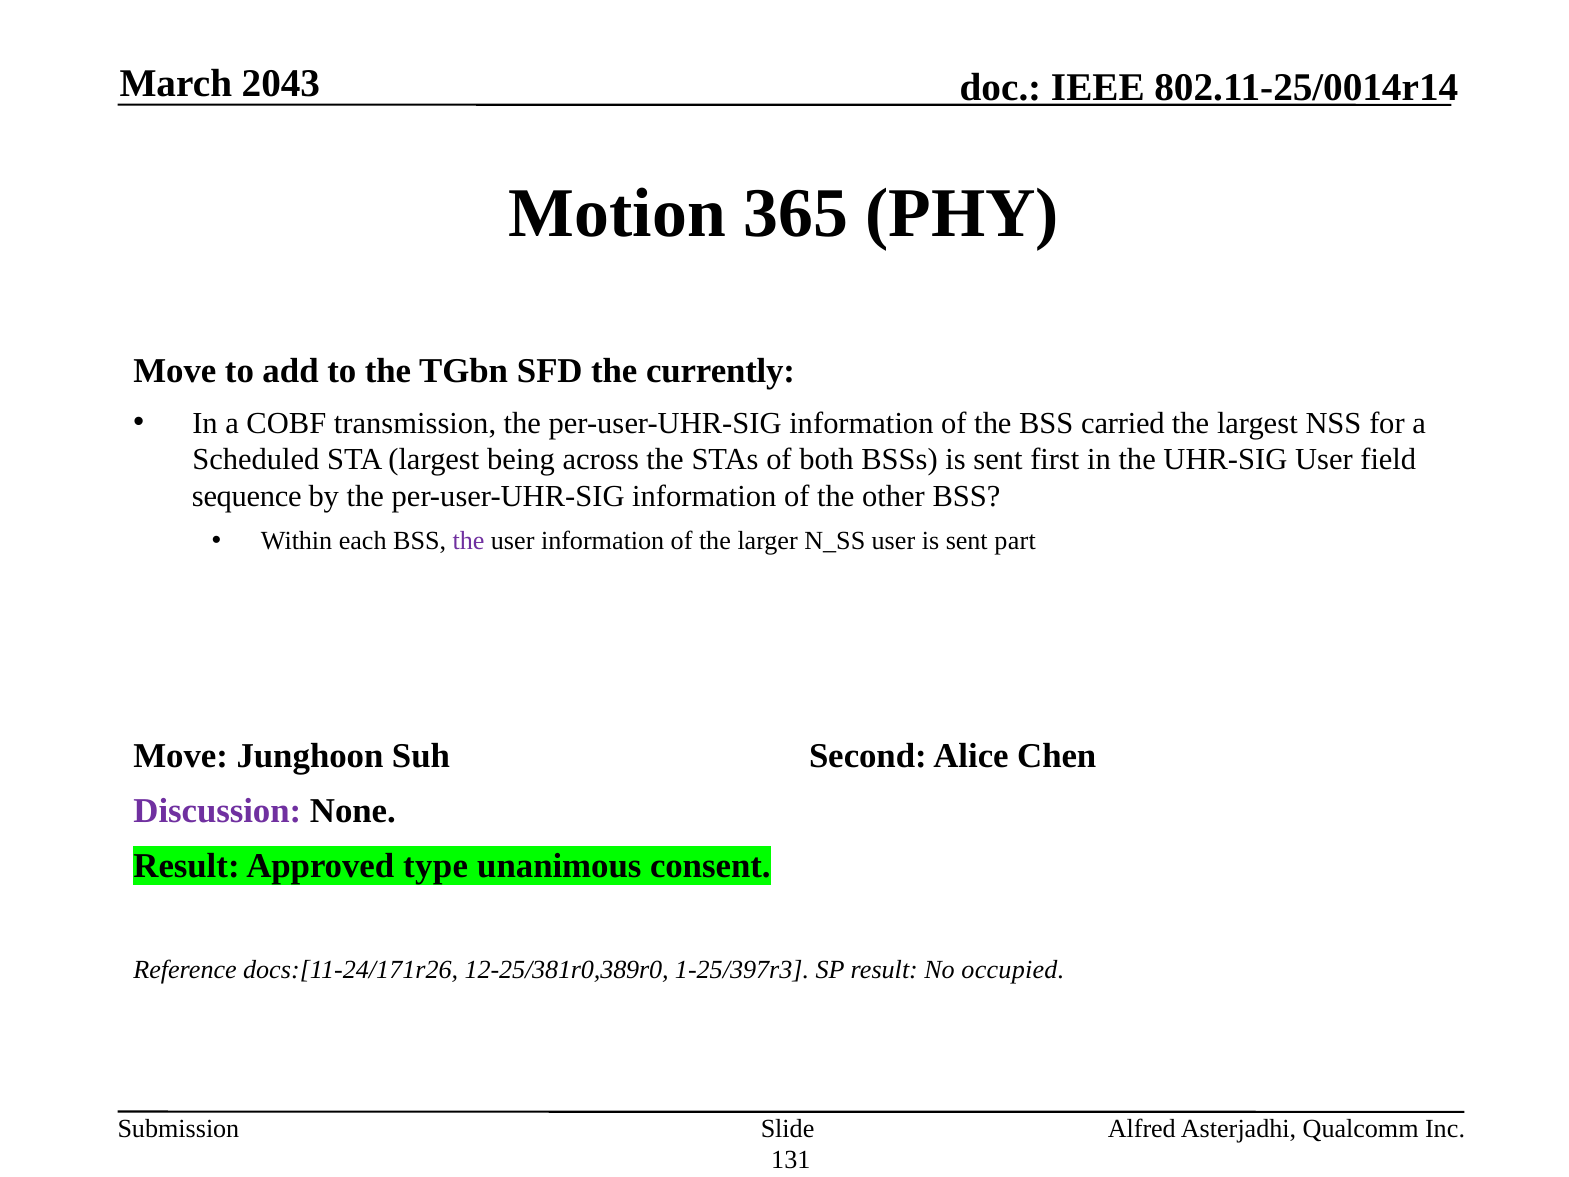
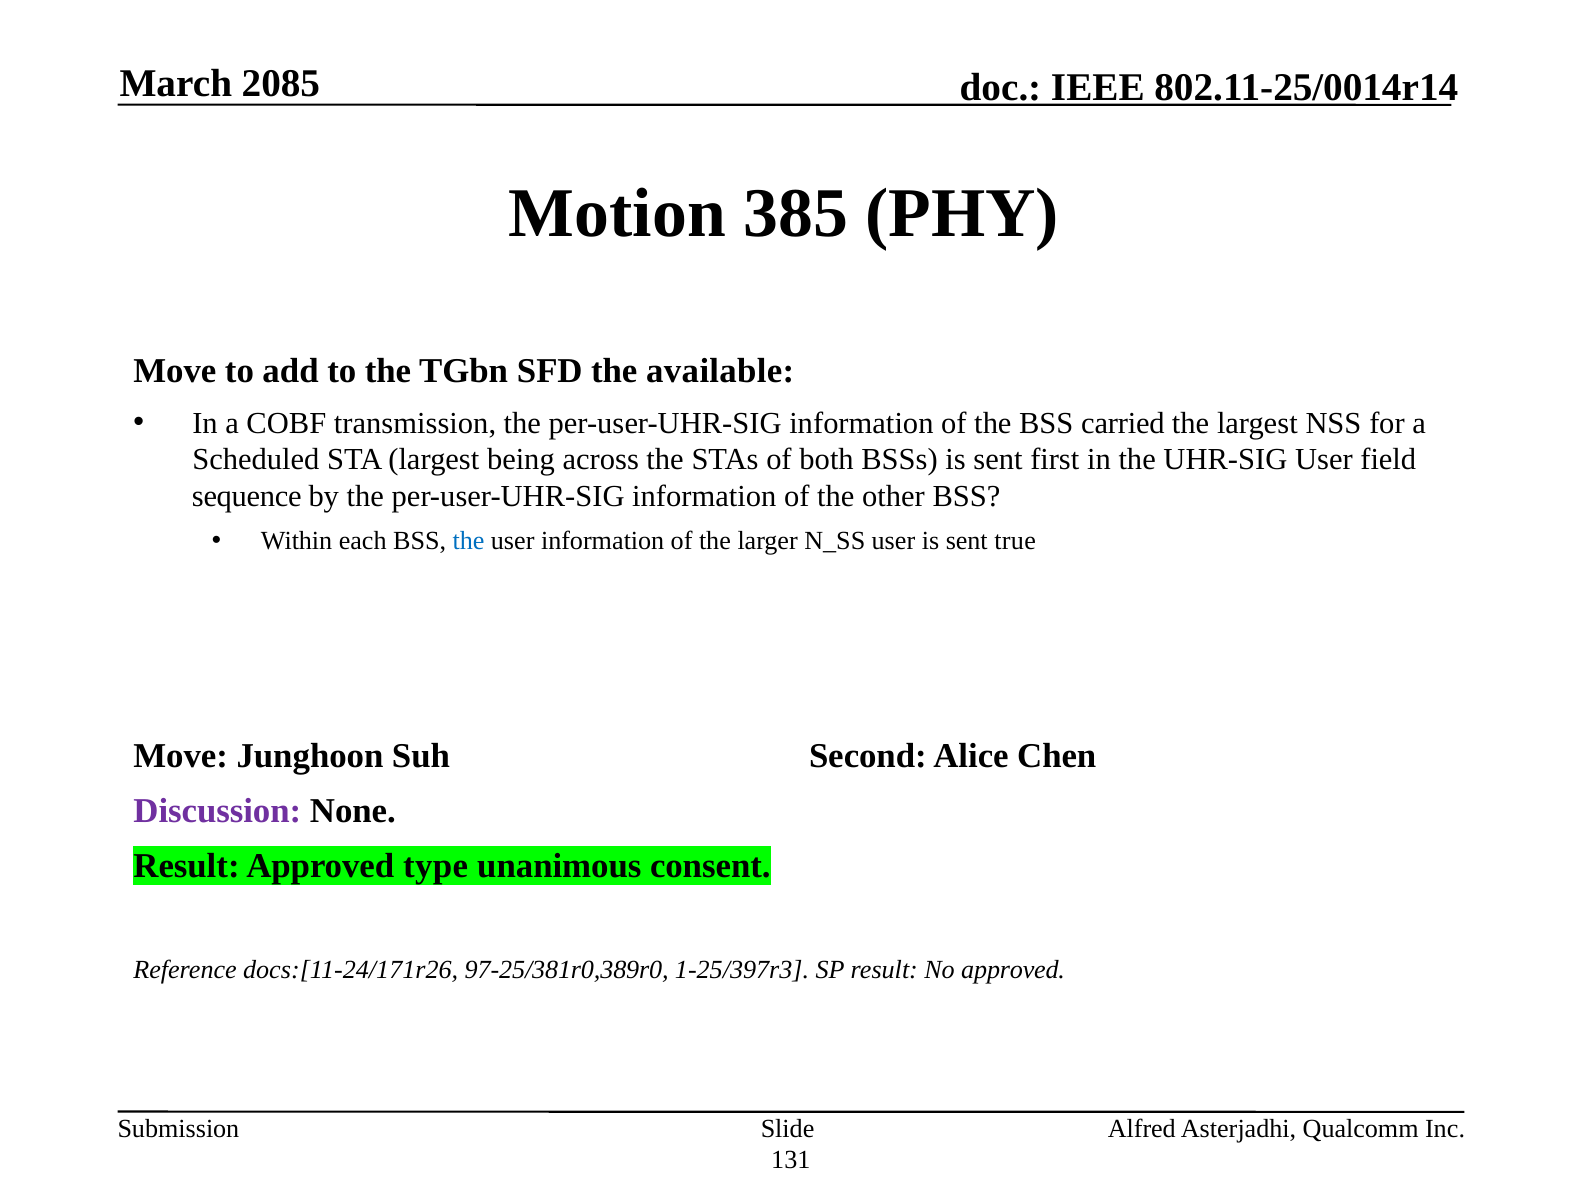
2043: 2043 -> 2085 (281, 83)
365: 365 -> 385 (796, 214)
currently: currently -> available (720, 371)
the colour: purple -> blue (468, 541)
part: part -> true (1015, 541)
12-25/381r0,389r0: 12-25/381r0,389r0 -> 97-25/381r0,389r0 (567, 970)
No occupied: occupied -> approved (1013, 970)
